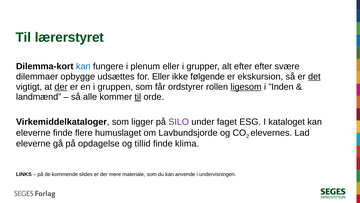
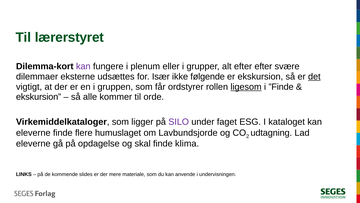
kan colour: blue -> purple (83, 66)
opbygge: opbygge -> eksterne (78, 76)
for Eller: Eller -> Især (161, 76)
der underline: present -> none (61, 87)
”Inden: ”Inden -> ”Finde (281, 87)
landmænd: landmænd -> ekskursion (39, 97)
til underline: present -> none (138, 97)
elevernes: elevernes -> udtagning (271, 133)
tillid: tillid -> skal (143, 143)
